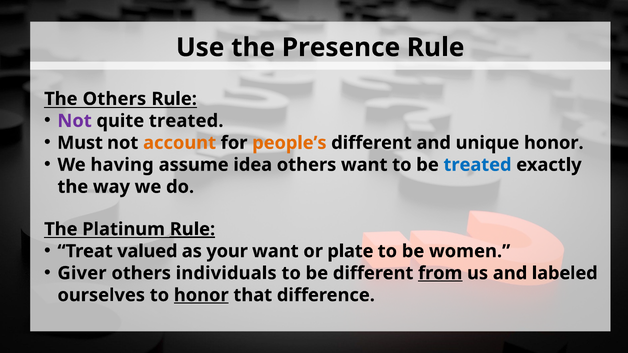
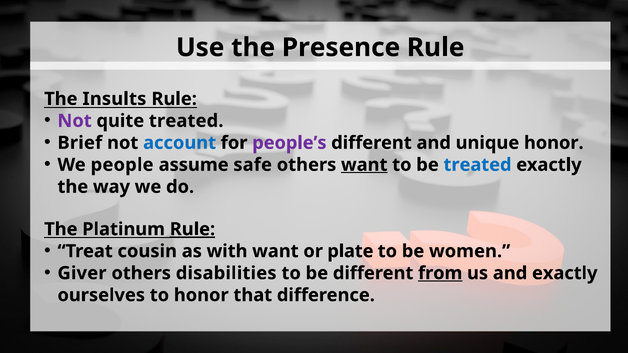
The Others: Others -> Insults (114, 99)
Must: Must -> Brief (80, 143)
account colour: orange -> blue (180, 143)
people’s colour: orange -> purple (289, 143)
having: having -> people (122, 165)
idea: idea -> safe (253, 165)
want underline: none -> present (364, 165)
valued: valued -> cousin (147, 251)
your: your -> with (227, 251)
individuals: individuals -> disabilities (226, 273)
and labeled: labeled -> exactly (565, 273)
honor underline: present -> none (201, 295)
